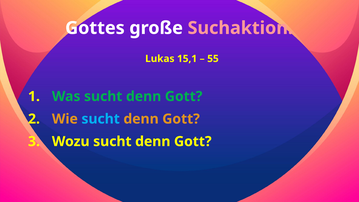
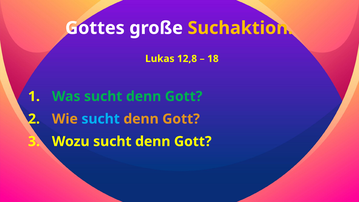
Suchaktion colour: pink -> yellow (240, 28)
15,1: 15,1 -> 12,8 (187, 59)
55: 55 -> 18 (213, 59)
